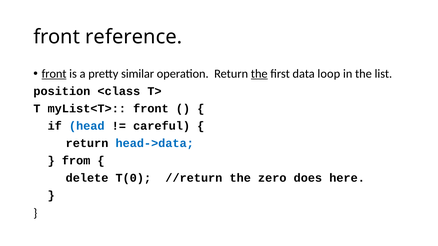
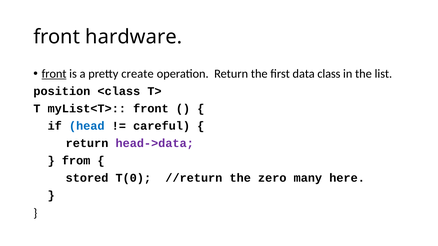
reference: reference -> hardware (134, 37)
similar: similar -> create (138, 74)
the underline: present -> none (259, 74)
loop: loop -> class (329, 74)
head->data colour: blue -> purple (155, 144)
delete: delete -> stored (87, 178)
does: does -> many (308, 178)
